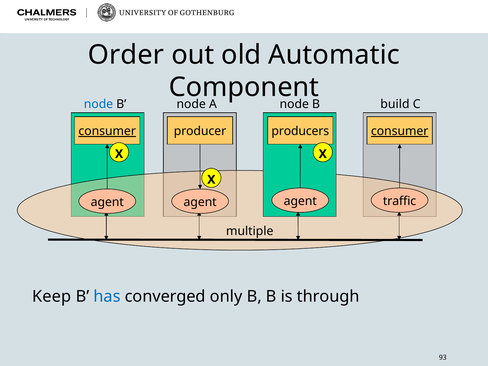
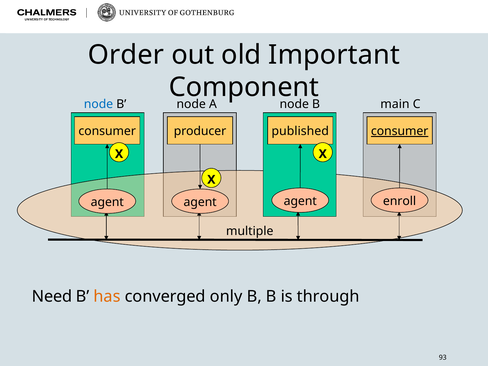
Automatic: Automatic -> Important (334, 55)
build: build -> main (395, 104)
consumer underline: present -> none (107, 131)
producers: producers -> published (300, 131)
traffic: traffic -> enroll (400, 201)
Keep: Keep -> Need (52, 297)
has colour: blue -> orange (107, 297)
